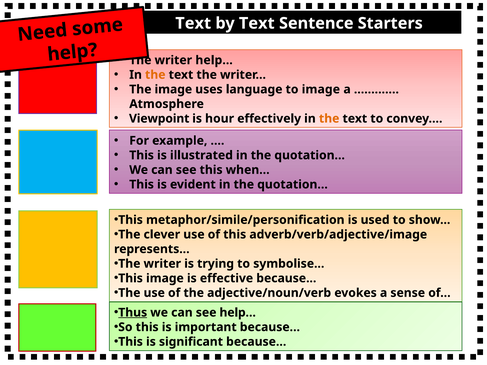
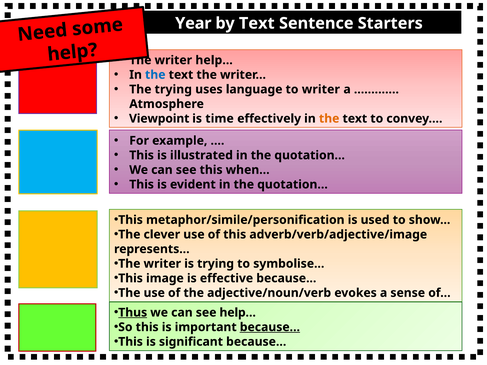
Text: Text -> Year (193, 23)
the colour: orange -> blue (155, 75)
The image: image -> trying (173, 89)
to image: image -> writer (321, 89)
hour: hour -> time (220, 119)
because… underline: none -> present (270, 327)
